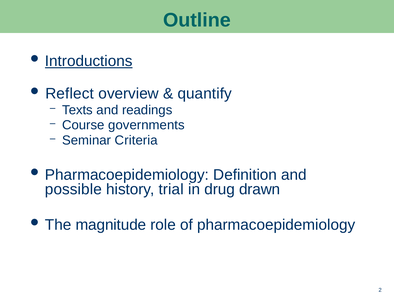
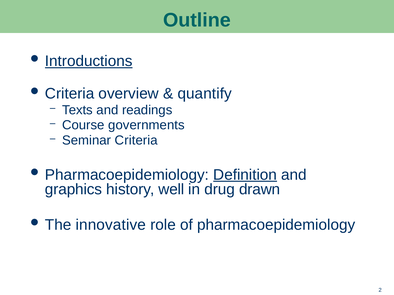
Reflect: Reflect -> Criteria (70, 94)
Definition underline: none -> present (245, 175)
possible: possible -> graphics (74, 190)
trial: trial -> well (171, 190)
magnitude: magnitude -> innovative (111, 225)
